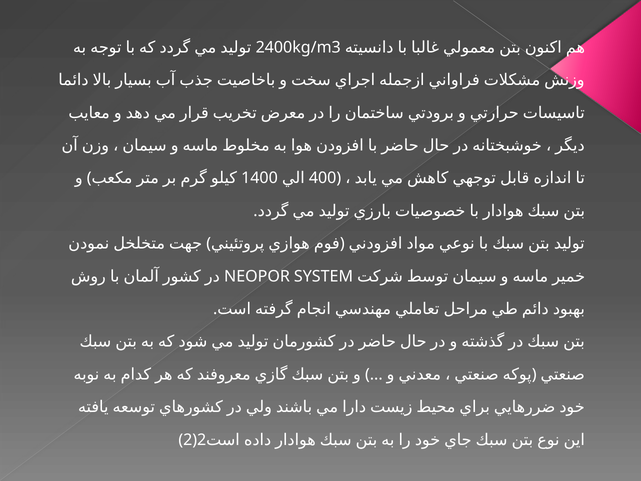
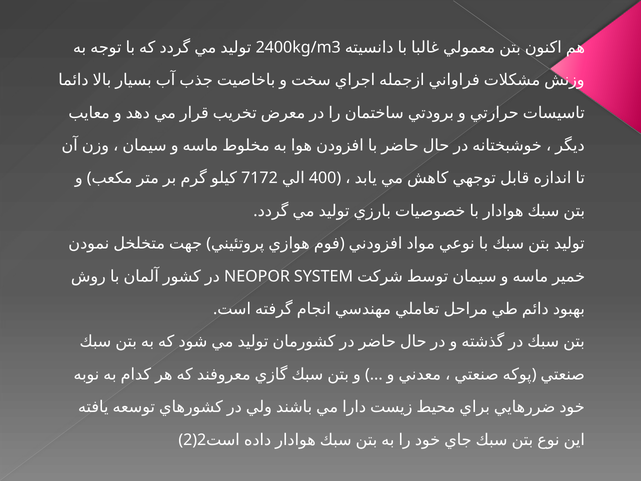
1400: 1400 -> 7172 (260, 178)
